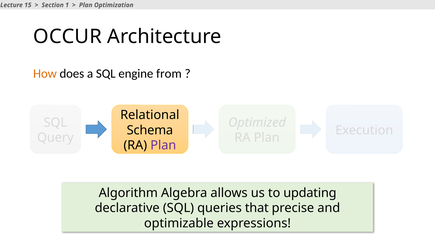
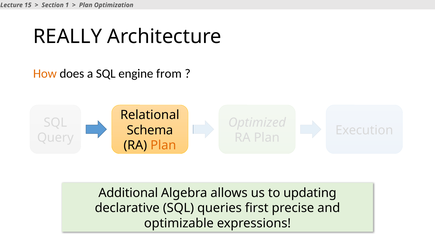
OCCUR: OCCUR -> REALLY (68, 37)
Plan colour: purple -> orange (163, 145)
Algorithm: Algorithm -> Additional (128, 193)
that: that -> first (257, 208)
